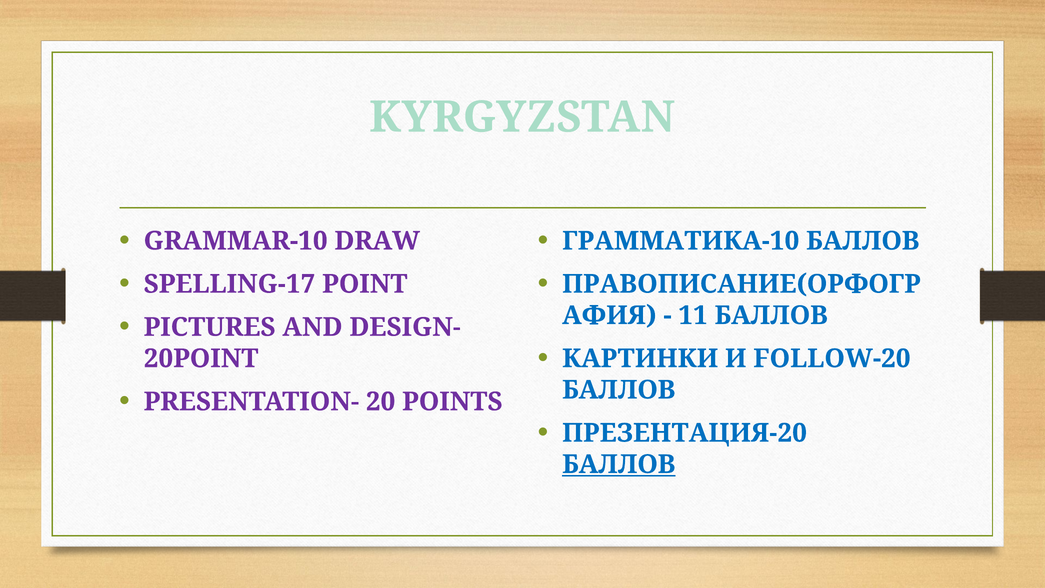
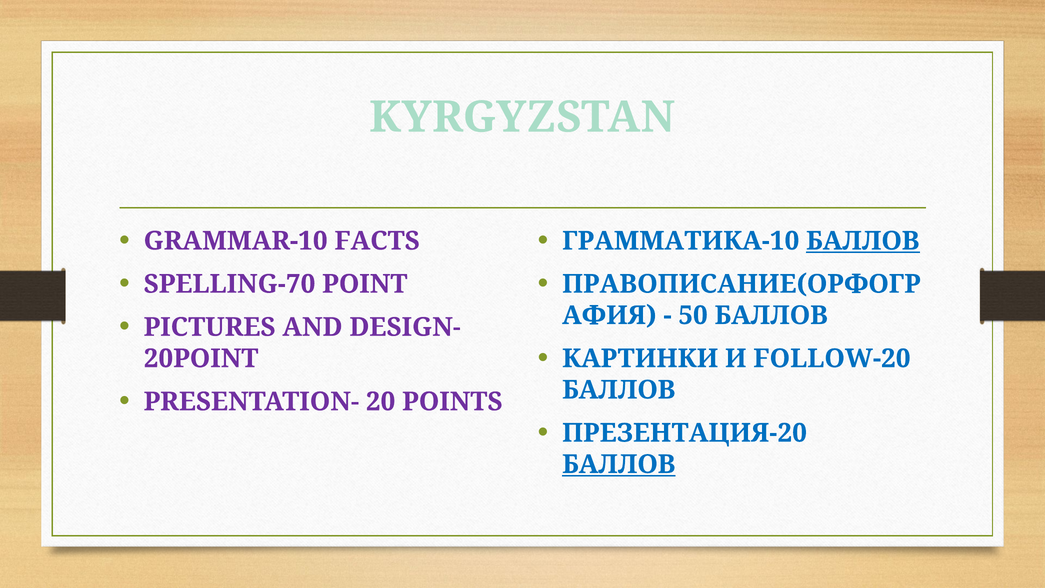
DRAW: DRAW -> FACTS (377, 241)
БАЛЛОВ underline: none -> present (863, 241)
SPELLING-17: SPELLING-17 -> SPELLING-70 (229, 284)
11: 11 -> 50 (693, 315)
